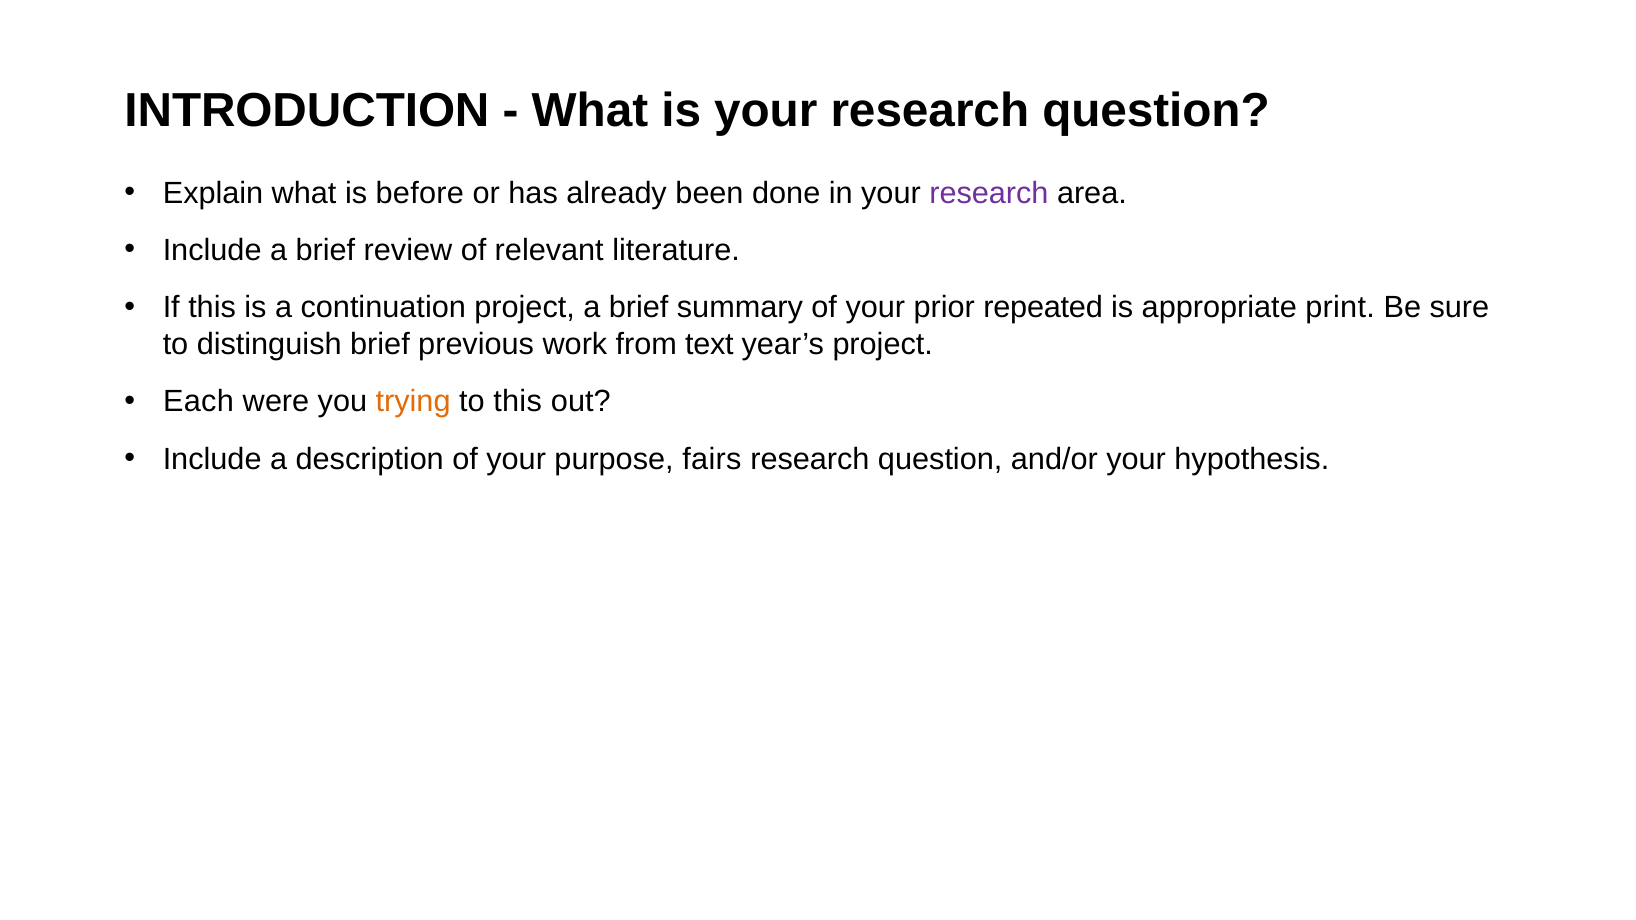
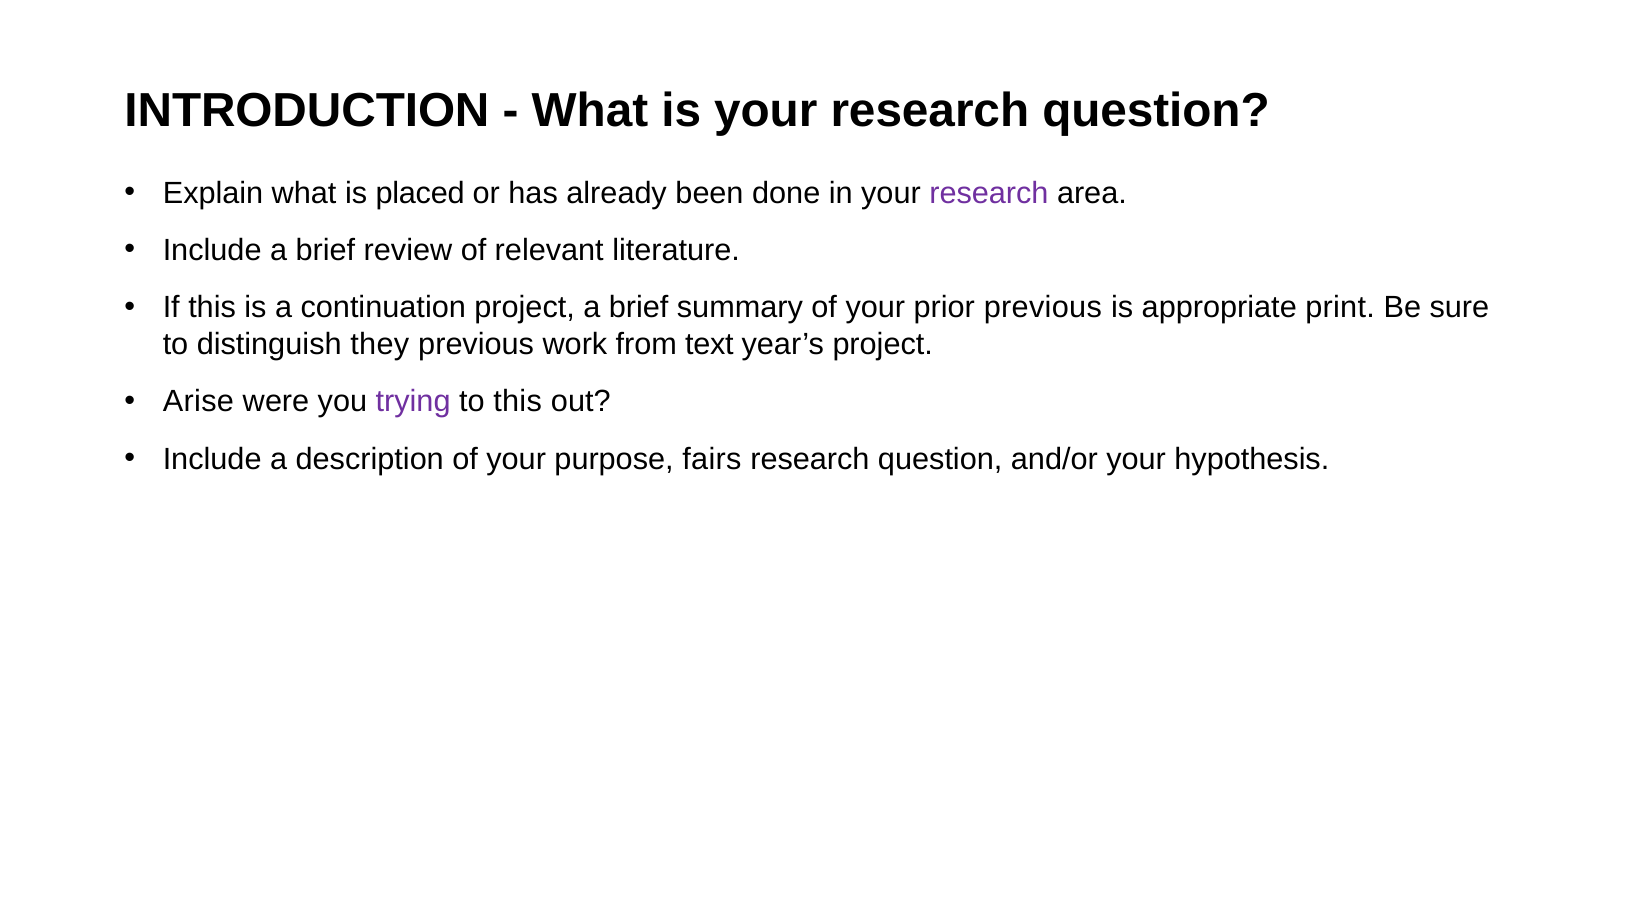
before: before -> placed (420, 193)
prior repeated: repeated -> previous (1043, 308)
distinguish brief: brief -> they (380, 345)
Each: Each -> Arise (198, 402)
trying colour: orange -> purple (413, 402)
